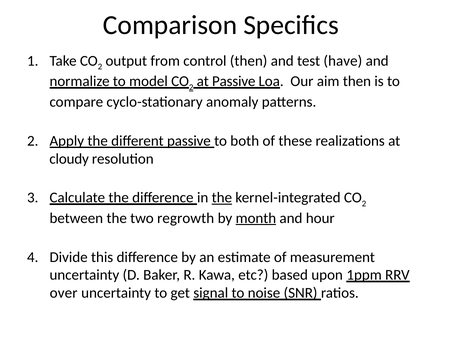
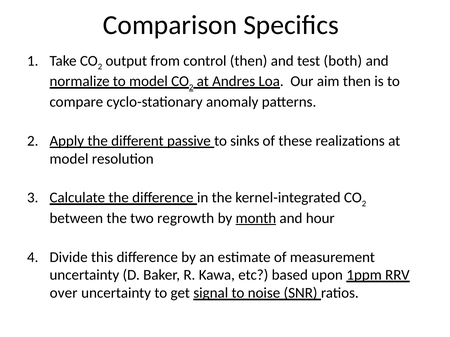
have: have -> both (343, 61)
at Passive: Passive -> Andres (234, 82)
both: both -> sinks (245, 141)
cloudy: cloudy -> model (69, 159)
the underline: present -> none (222, 198)
